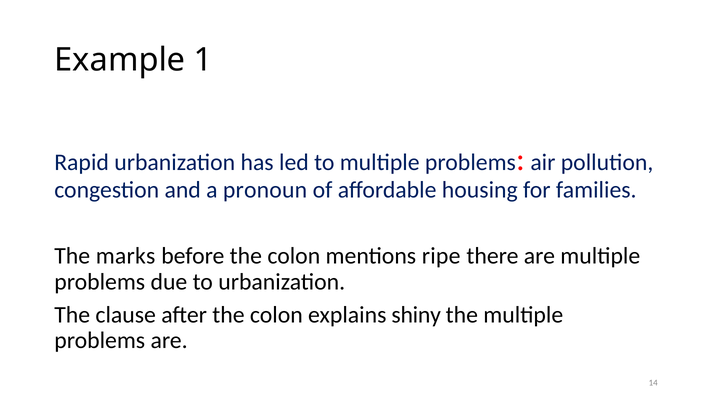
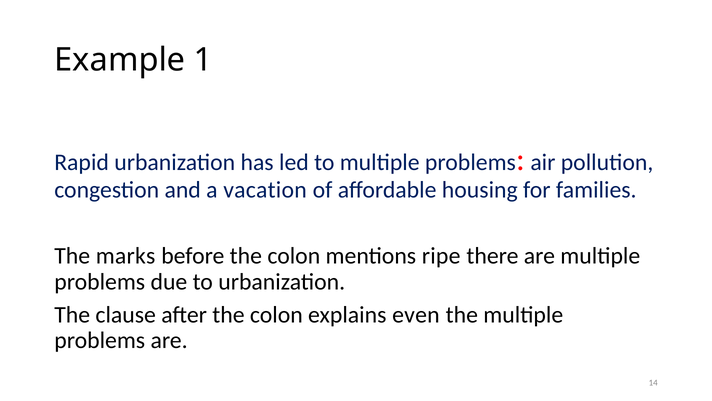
pronoun: pronoun -> vacation (265, 190)
shiny: shiny -> even (416, 314)
